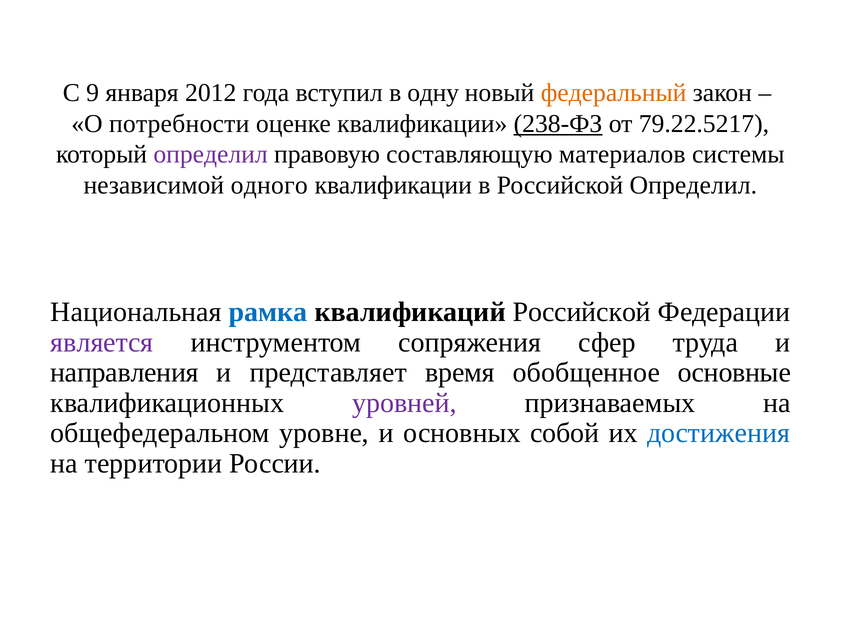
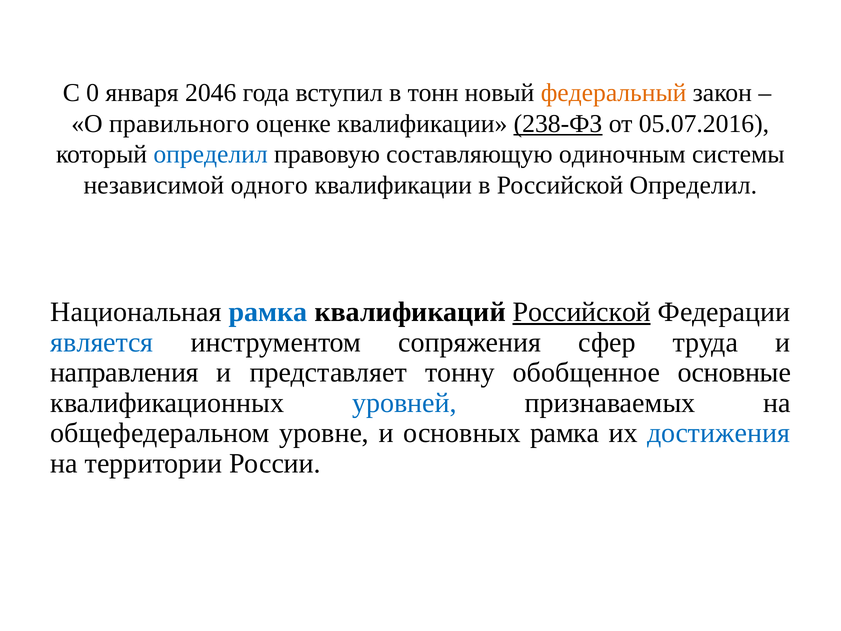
9: 9 -> 0 (93, 93)
2012: 2012 -> 2046 (211, 93)
одну: одну -> тонн (433, 93)
потребности: потребности -> правильного (179, 124)
79.22.5217: 79.22.5217 -> 05.07.2016 (704, 124)
определил colour: purple -> blue (211, 154)
материалов: материалов -> одиночным (622, 154)
Российской underline: none -> present (582, 312)
является colour: purple -> blue (102, 342)
время: время -> тонну (460, 372)
уровней colour: purple -> blue (404, 403)
основных собой: собой -> рамка (565, 433)
